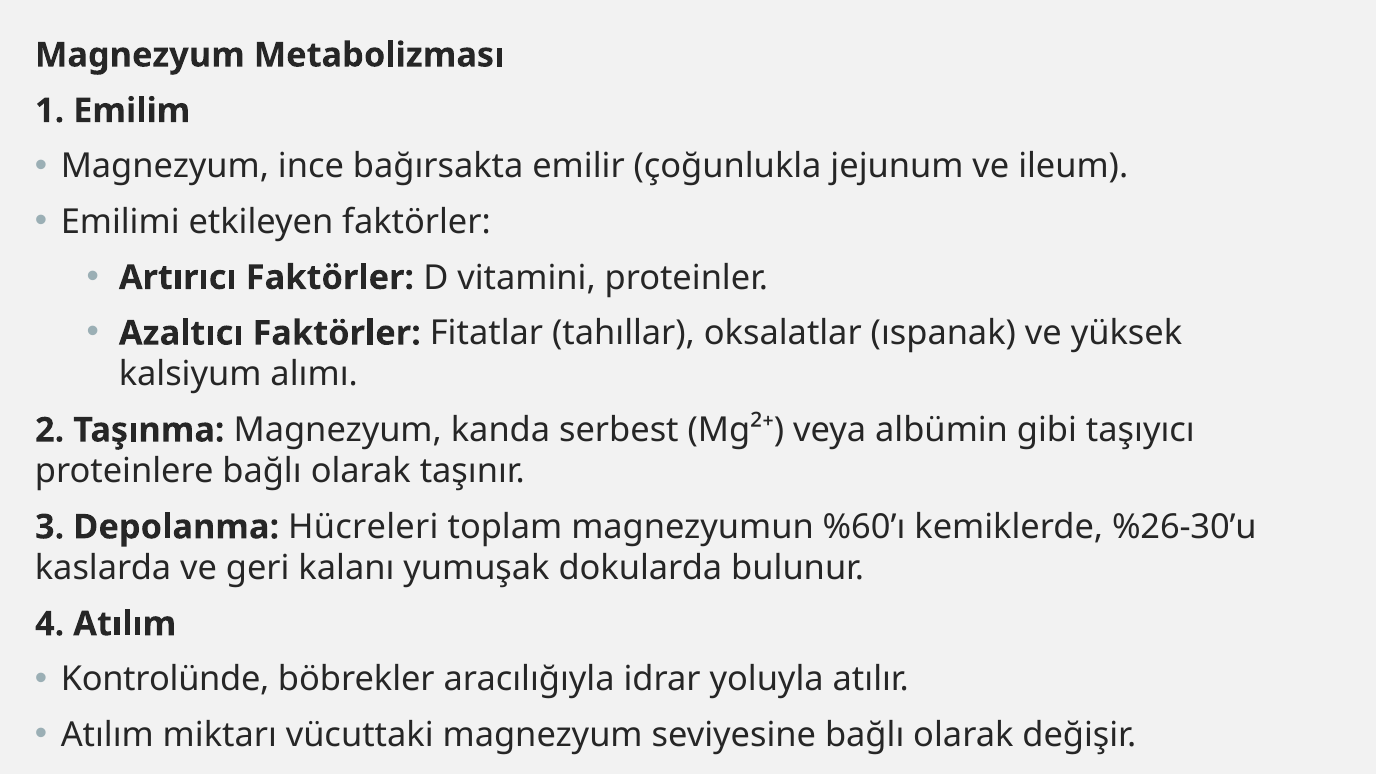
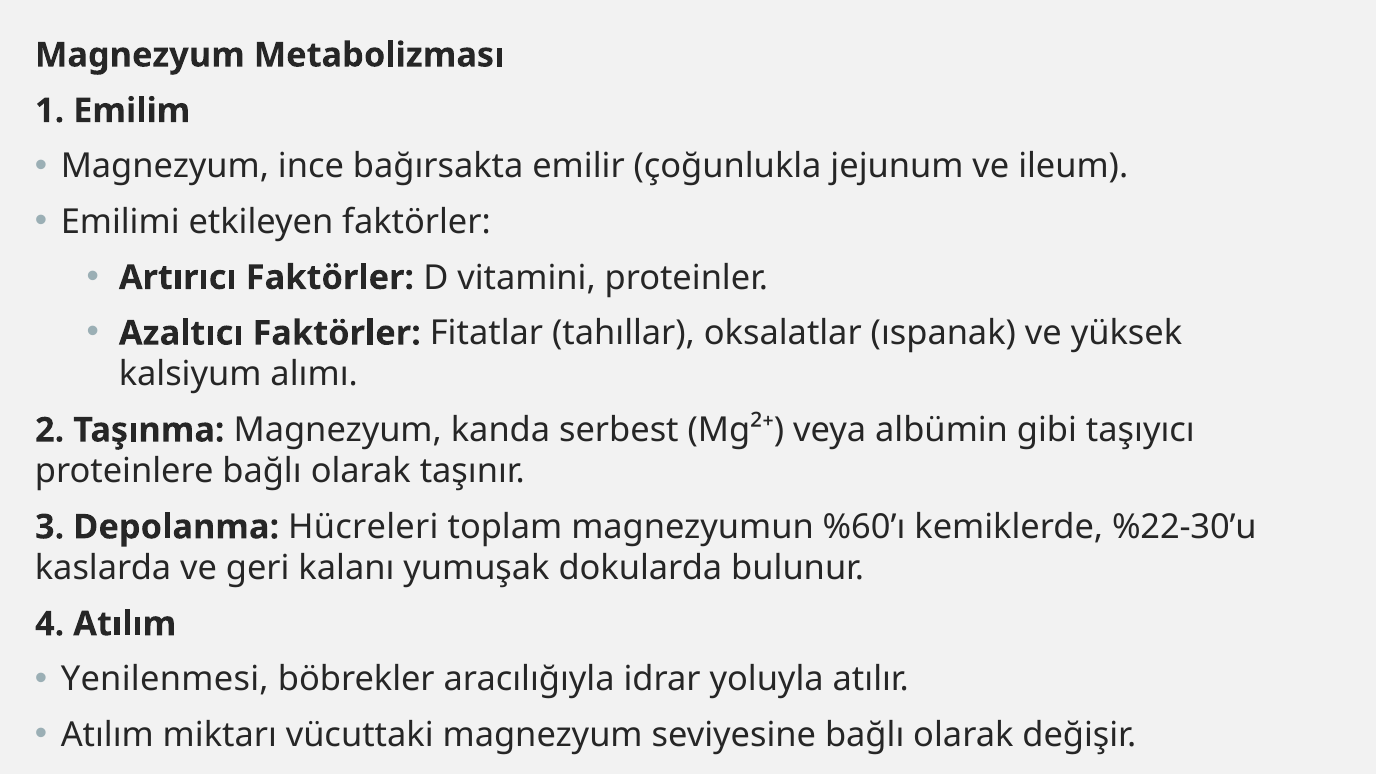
%26-30’u: %26-30’u -> %22-30’u (1184, 527)
Kontrolünde: Kontrolünde -> Yenilenmesi (165, 680)
